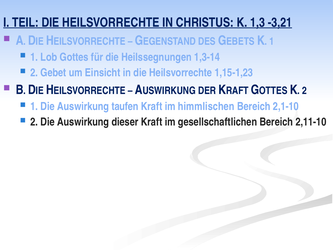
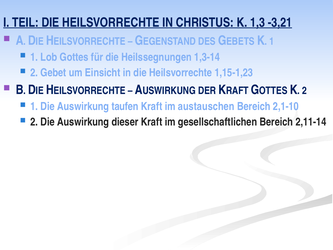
himmlischen: himmlischen -> austauschen (206, 106)
2,11-10: 2,11-10 -> 2,11-14 (311, 122)
